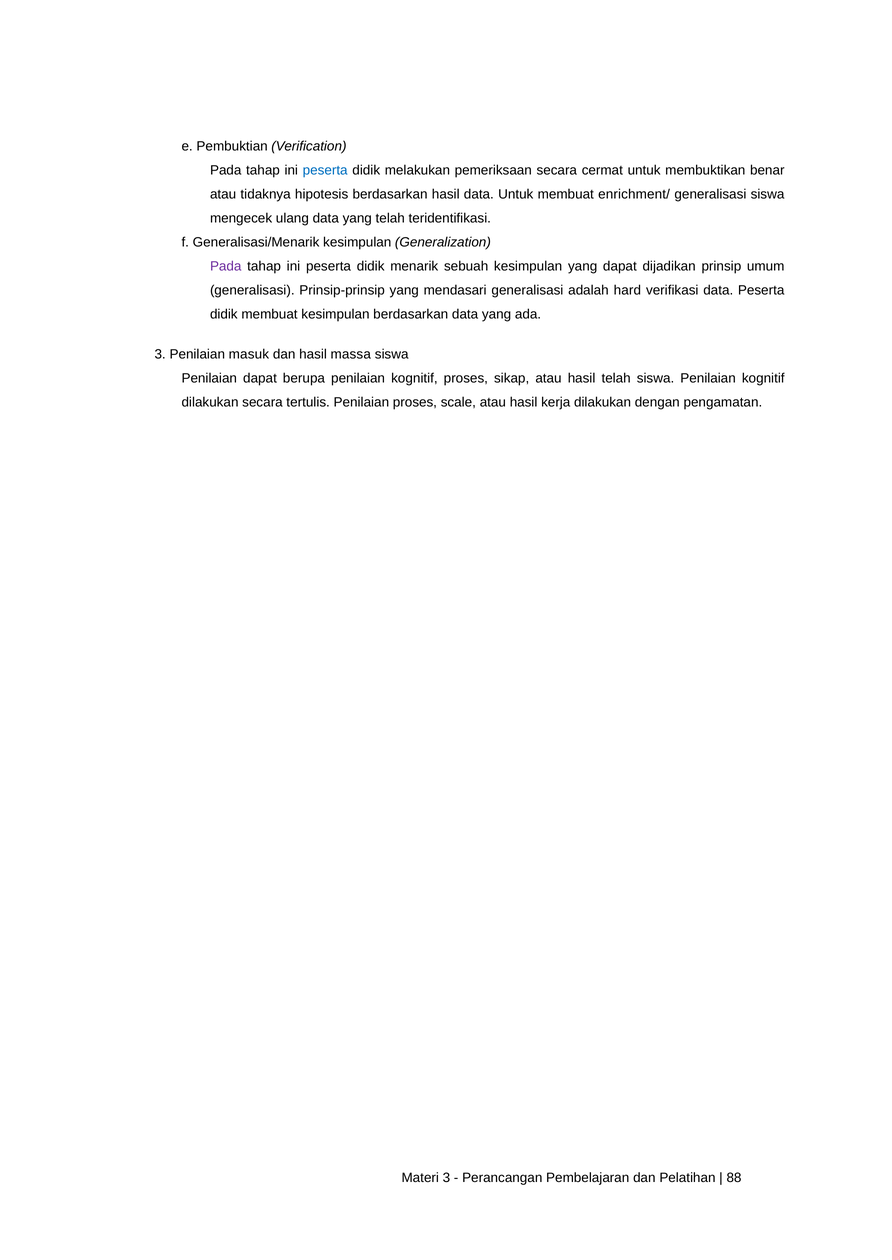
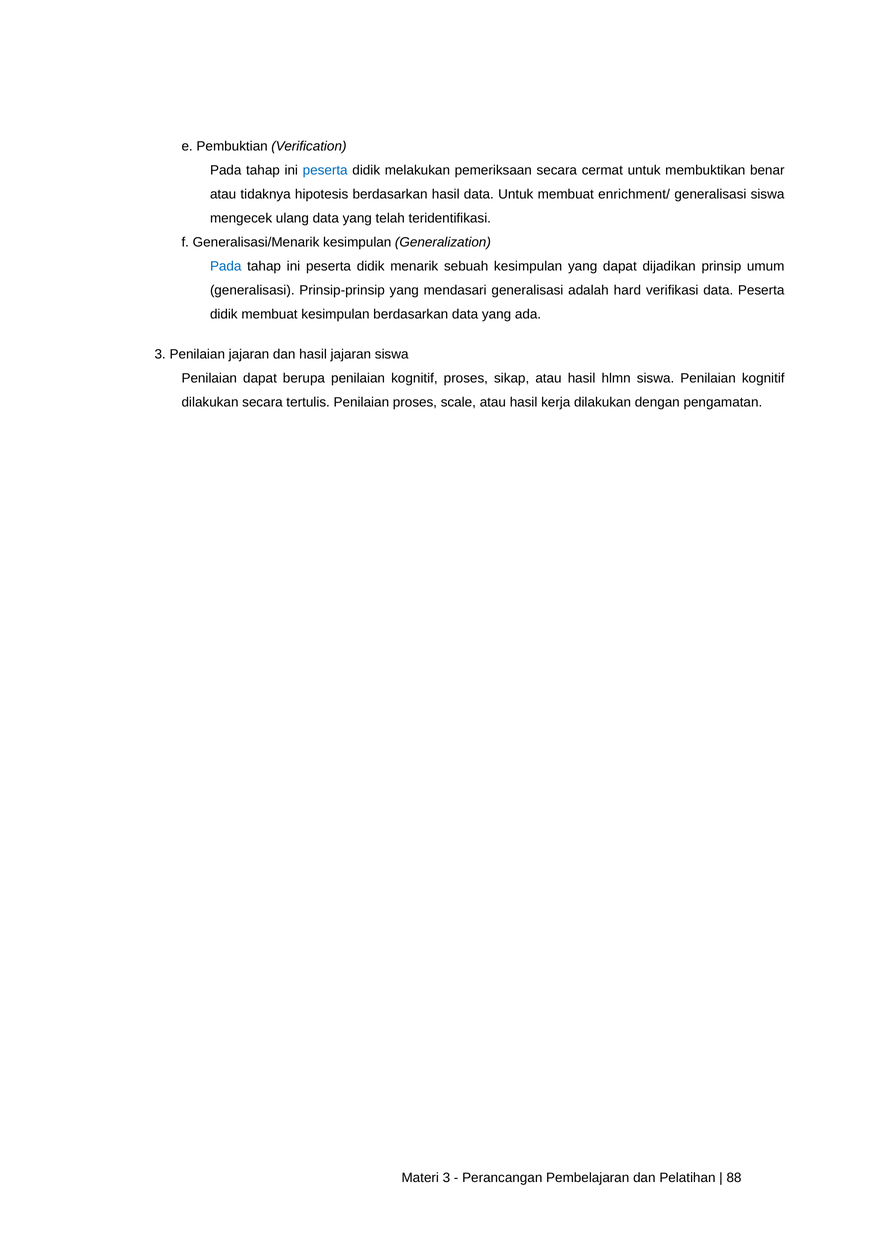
Pada colour: purple -> blue (226, 267)
Penilaian masuk: masuk -> jajaran (249, 355)
hasil massa: massa -> jajaran (351, 355)
hasil telah: telah -> hlmn (616, 379)
